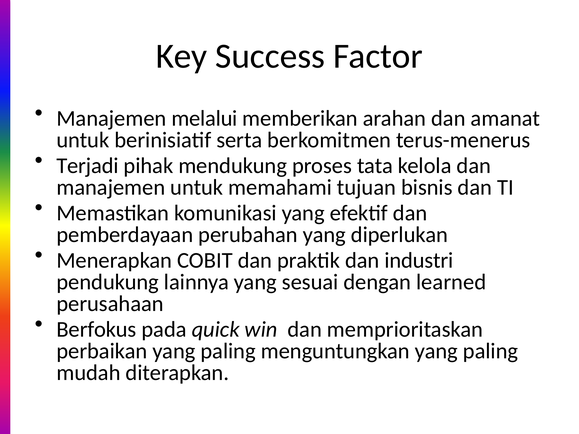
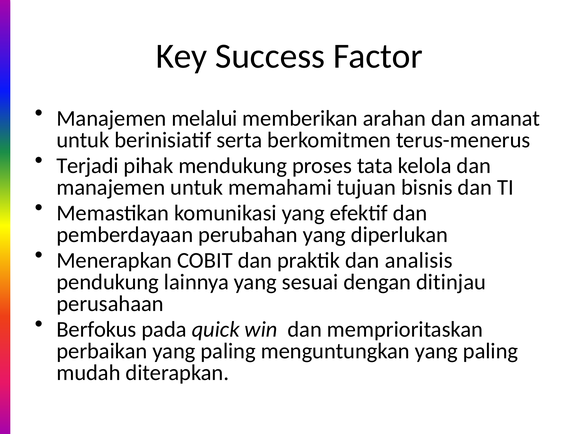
industri: industri -> analisis (419, 261)
learned: learned -> ditinjau (451, 282)
